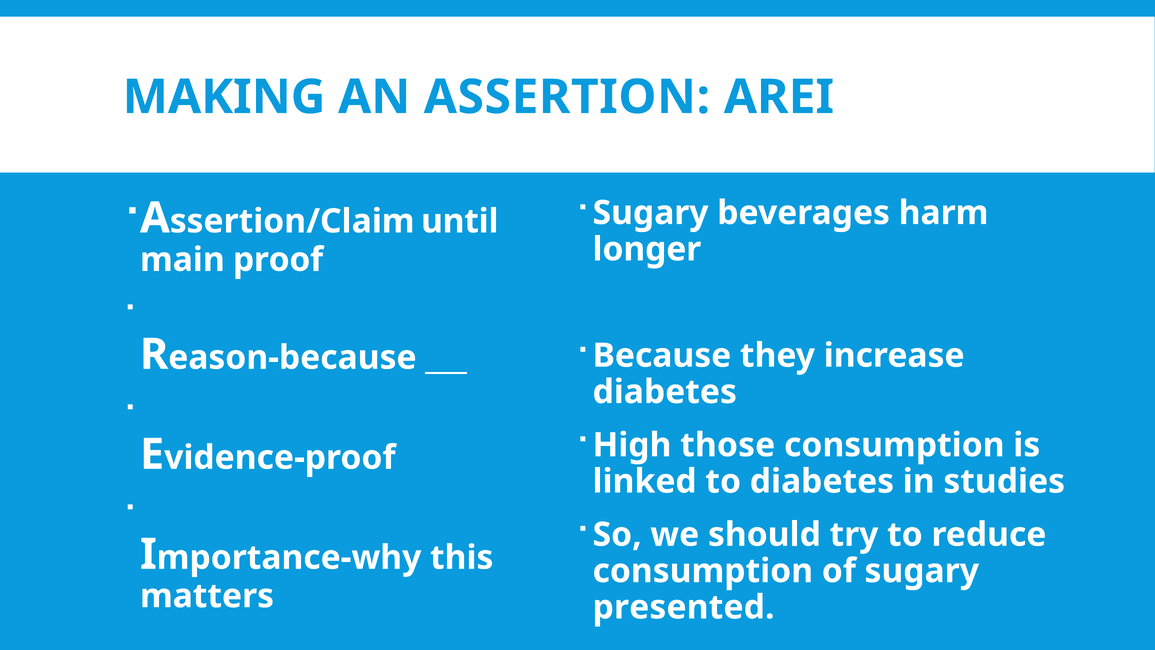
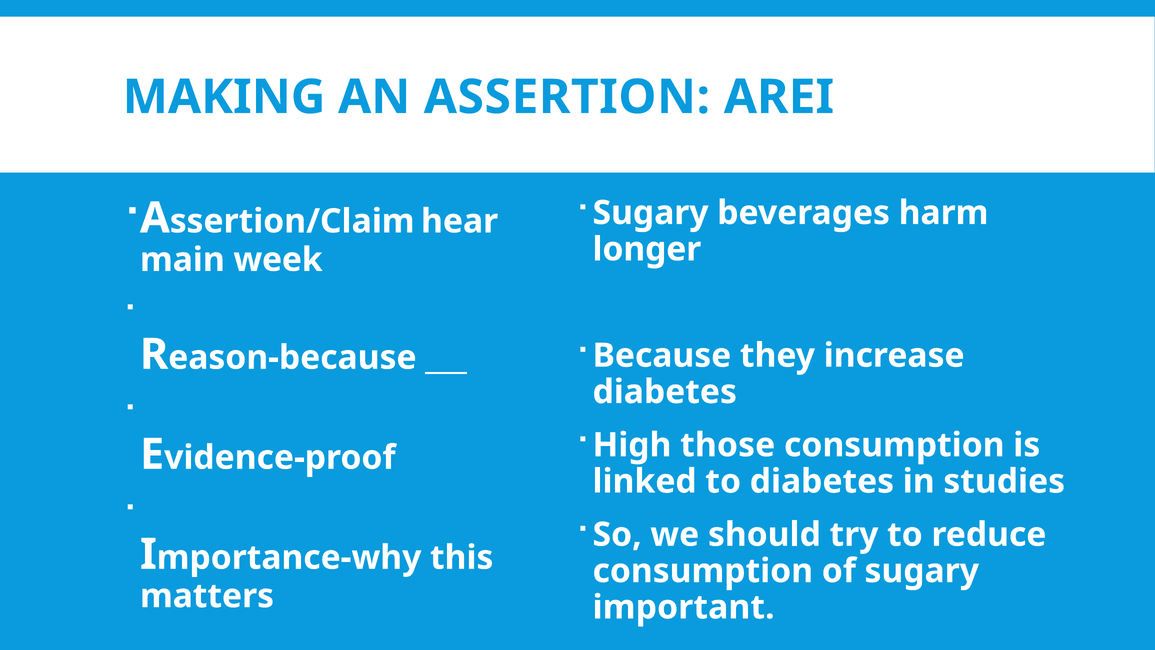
until: until -> hear (460, 221)
proof: proof -> week (278, 260)
presented: presented -> important (684, 607)
